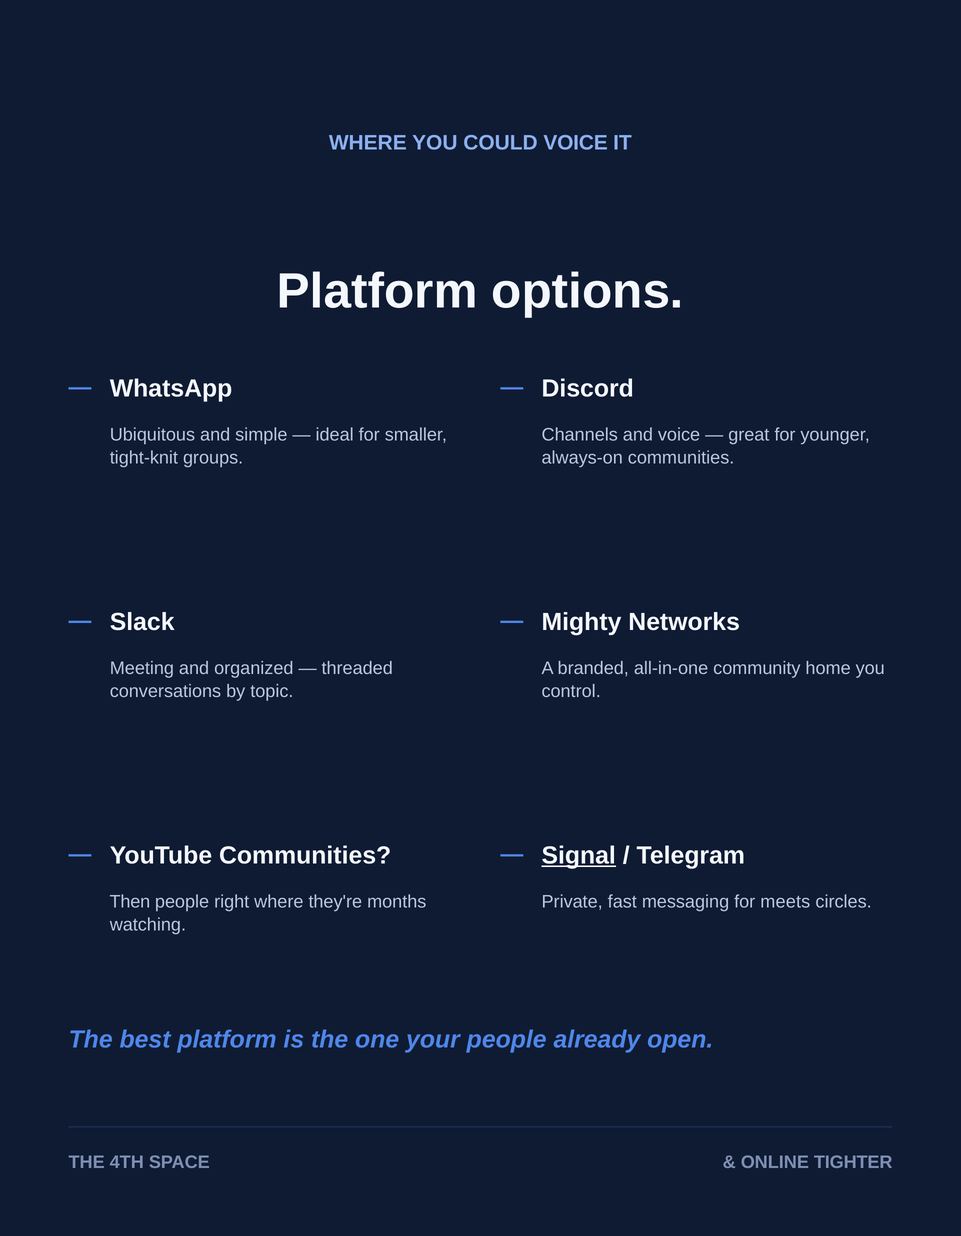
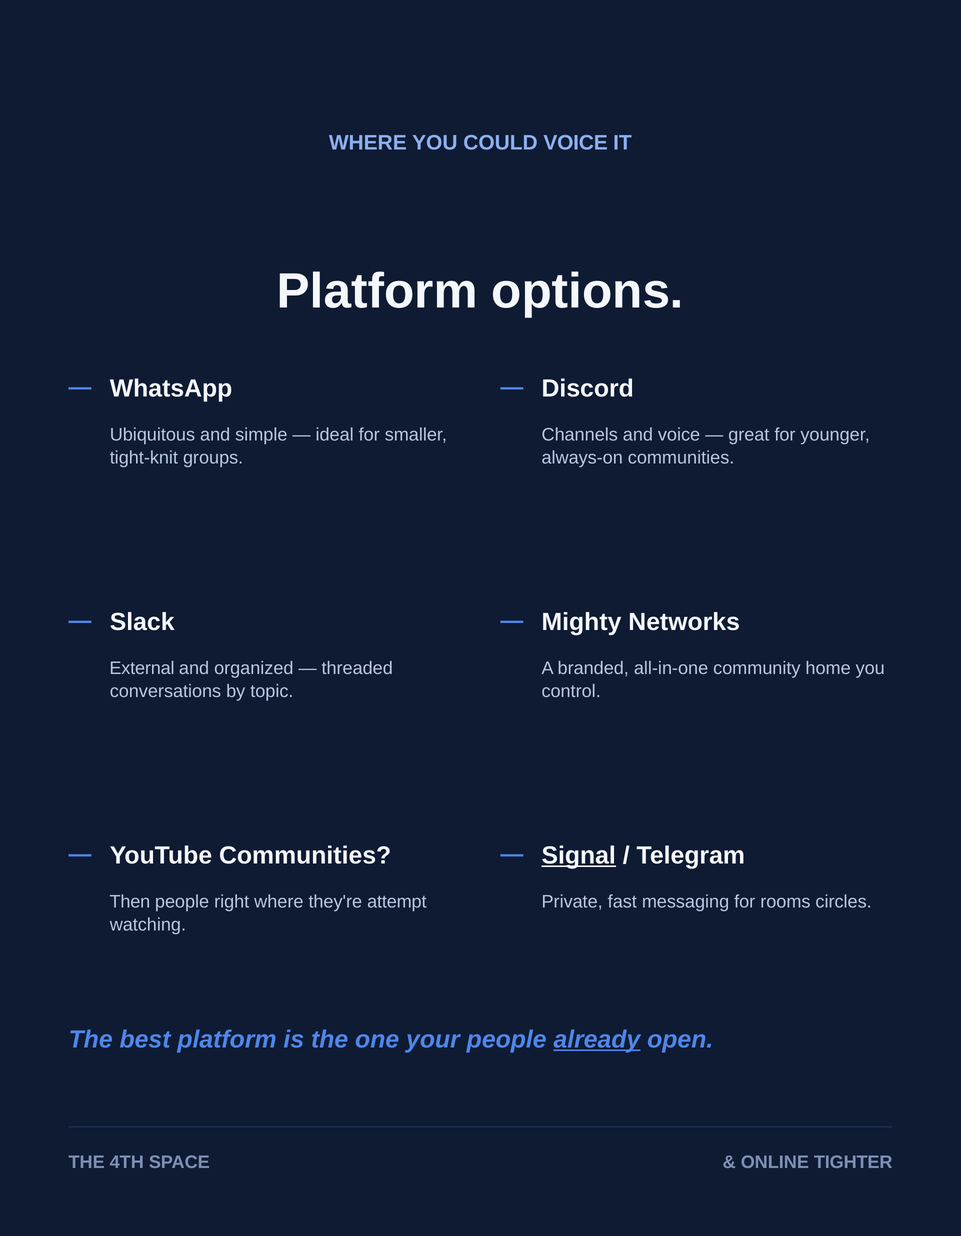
Meeting: Meeting -> External (142, 668)
months: months -> attempt (397, 901)
meets: meets -> rooms (785, 901)
already underline: none -> present (597, 1039)
